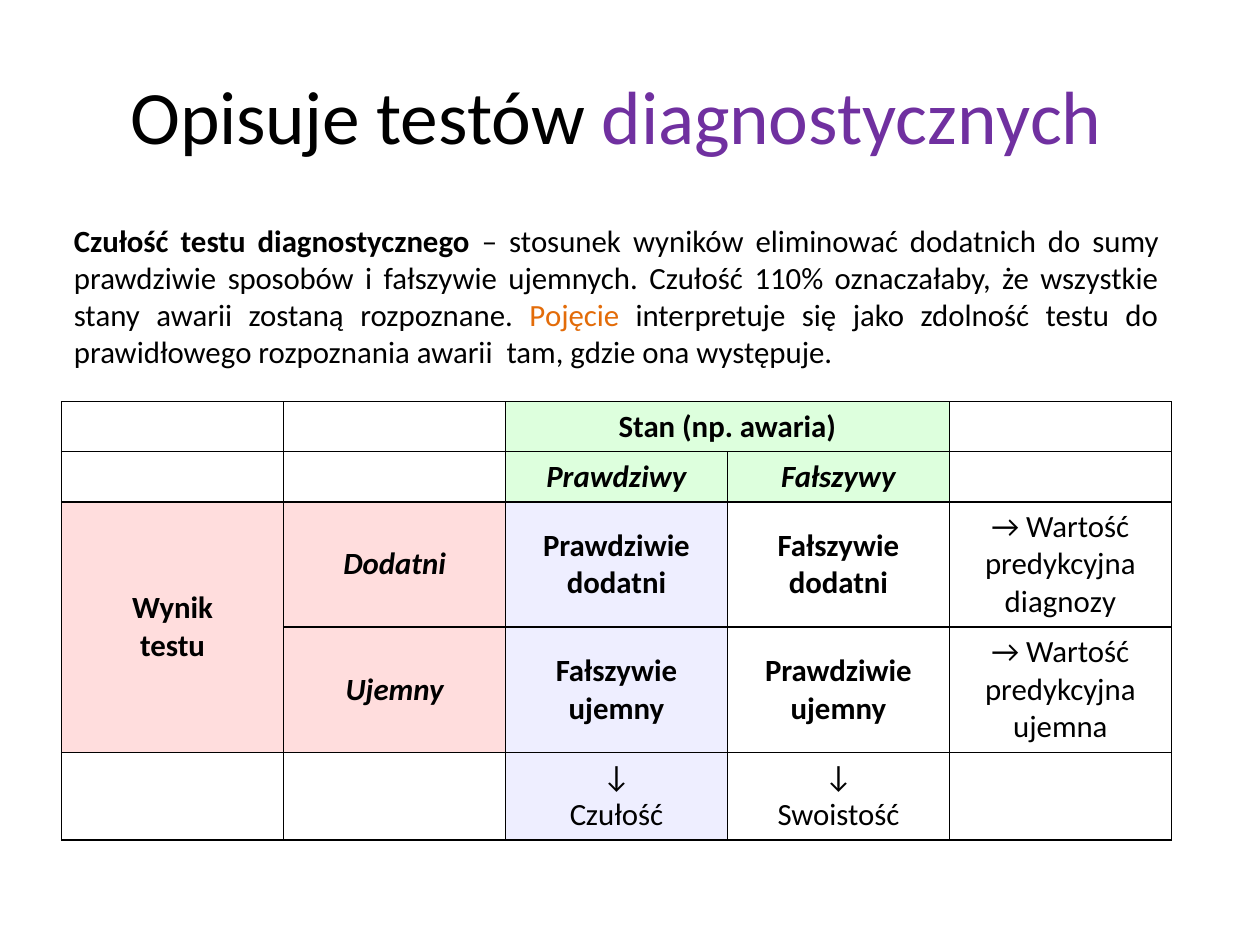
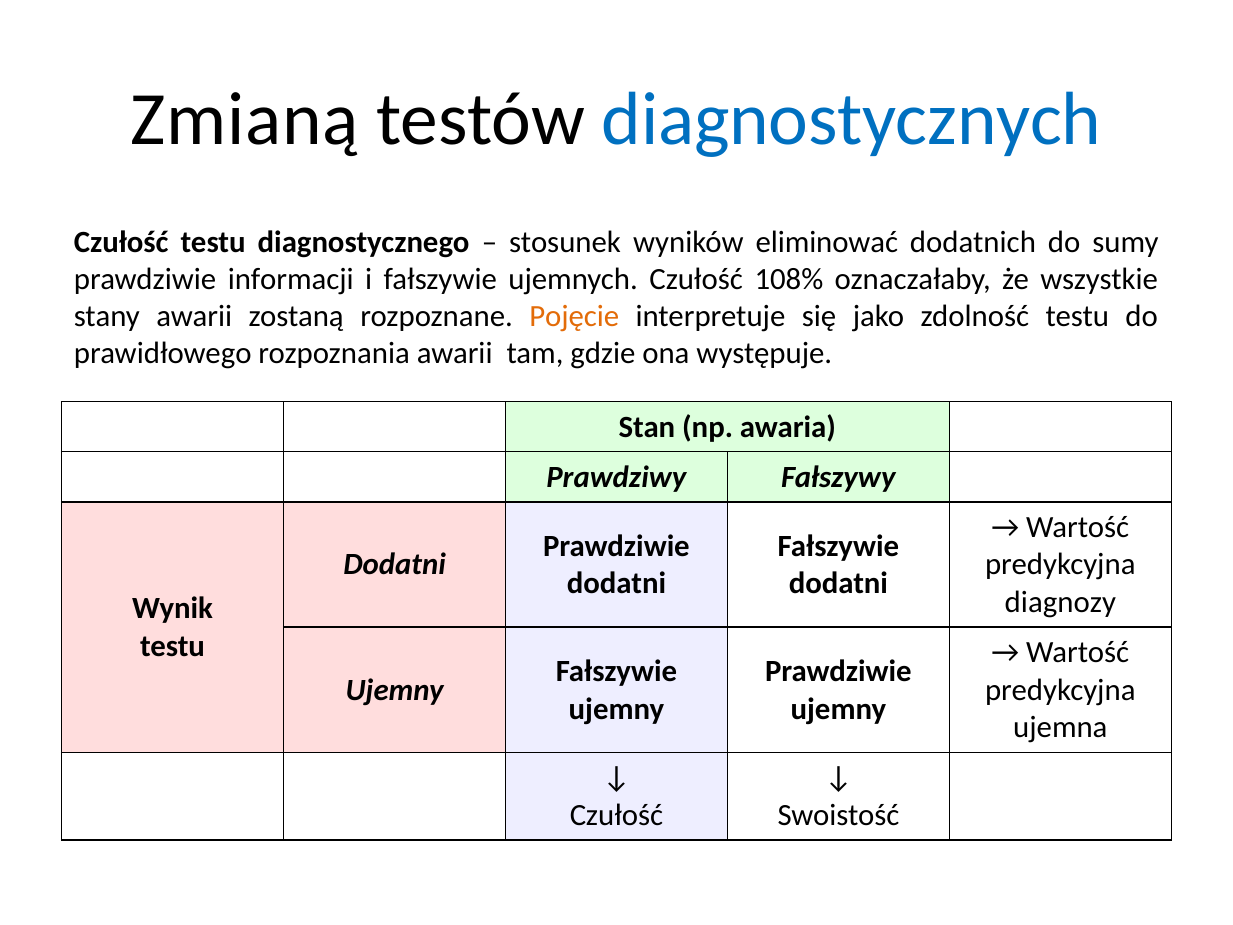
Opisuje: Opisuje -> Zmianą (245, 119)
diagnostycznych colour: purple -> blue (852, 119)
sposobów: sposobów -> informacji (291, 280)
110%: 110% -> 108% (789, 280)
